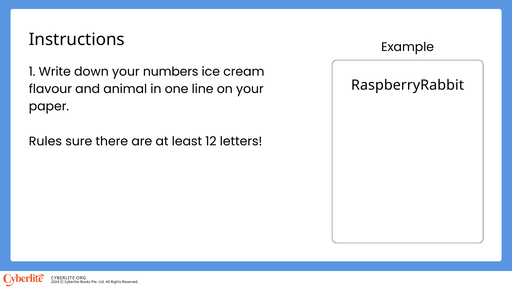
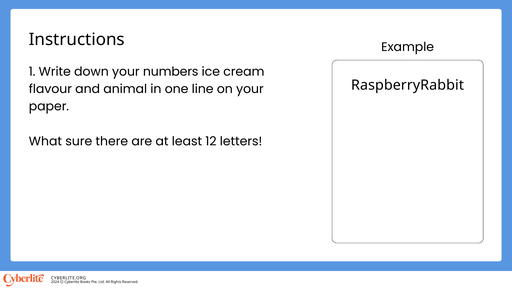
Rules: Rules -> What (45, 141)
